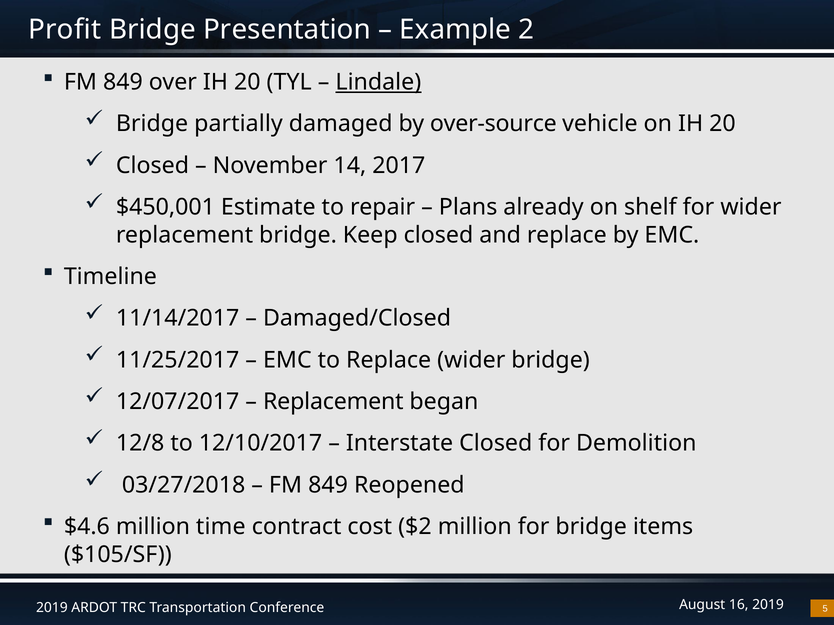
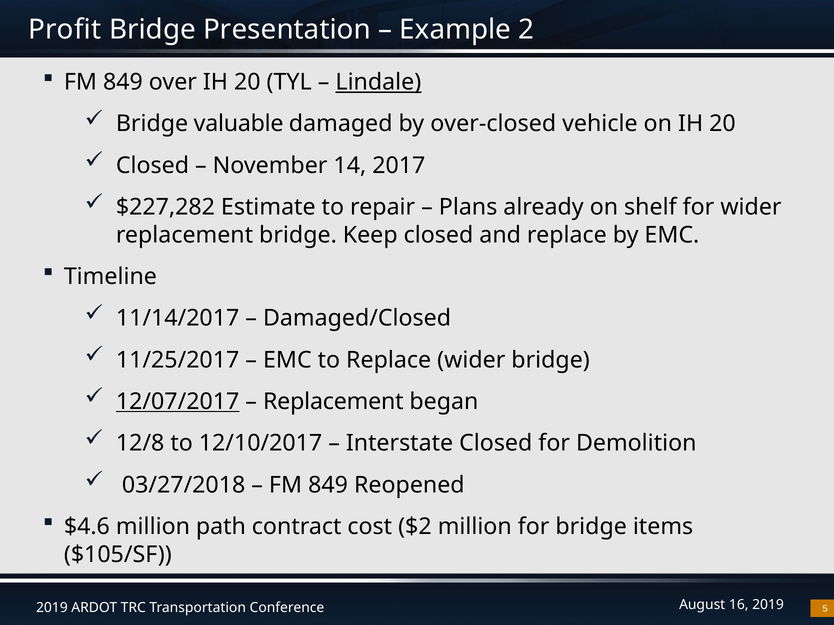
partially: partially -> valuable (239, 124)
over-source: over-source -> over-closed (493, 124)
$450,001: $450,001 -> $227,282 (165, 207)
12/07/2017 underline: none -> present (178, 402)
time: time -> path (221, 527)
